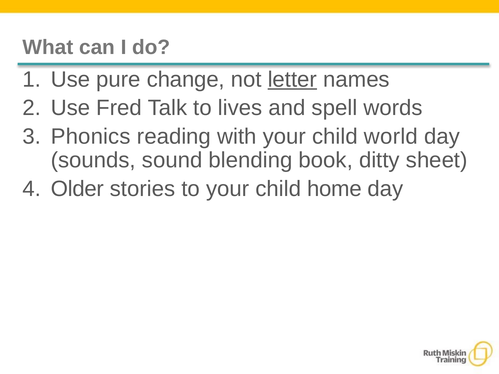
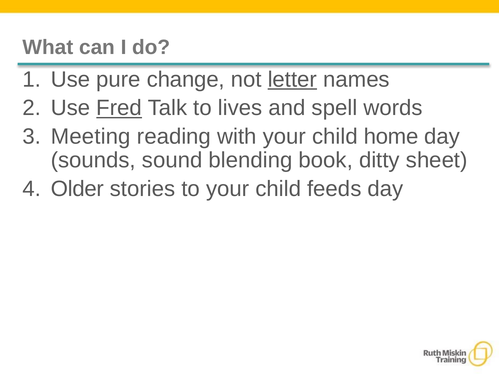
Fred underline: none -> present (119, 108)
Phonics: Phonics -> Meeting (91, 136)
world: world -> home (391, 136)
home: home -> feeds (334, 189)
